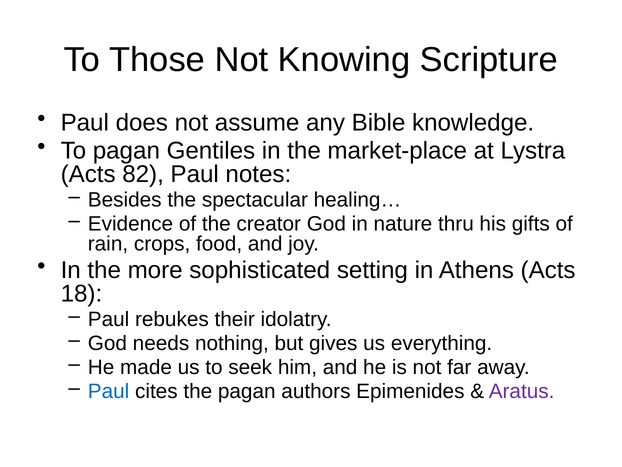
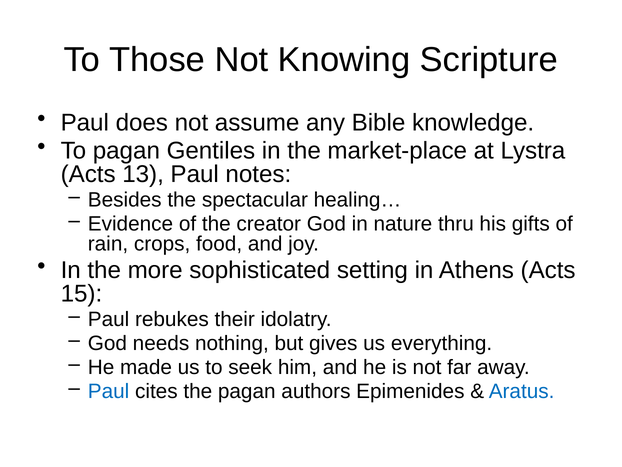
82: 82 -> 13 (143, 174)
18: 18 -> 15 (81, 293)
Aratus colour: purple -> blue (522, 391)
